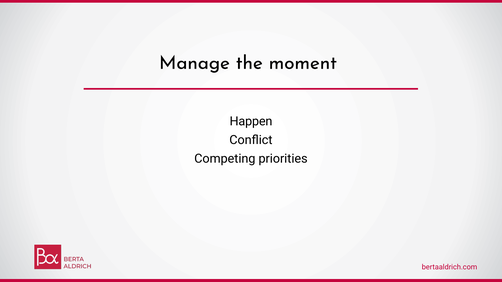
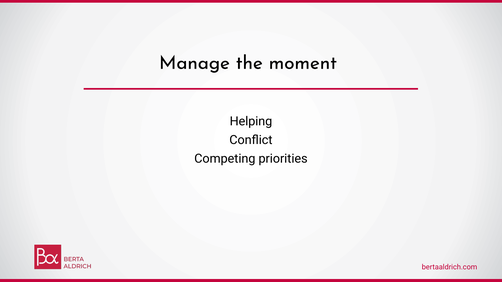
Happen: Happen -> Helping (251, 122)
